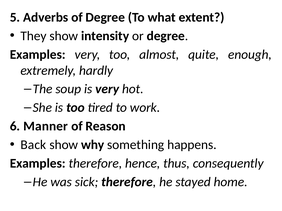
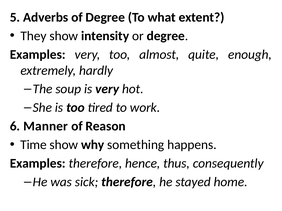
Back: Back -> Time (34, 145)
